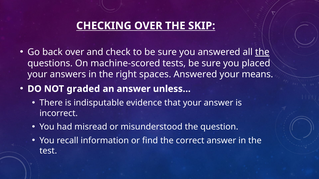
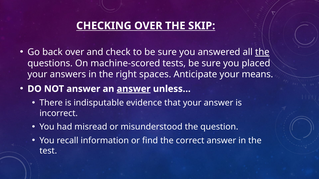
spaces Answered: Answered -> Anticipate (195, 75)
NOT graded: graded -> answer (83, 89)
answer underline: none -> present (134, 89)
